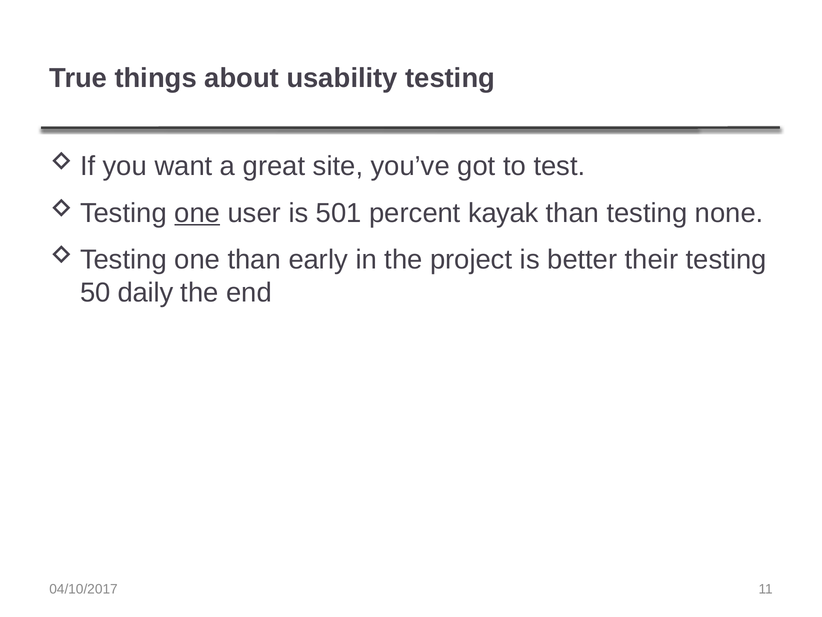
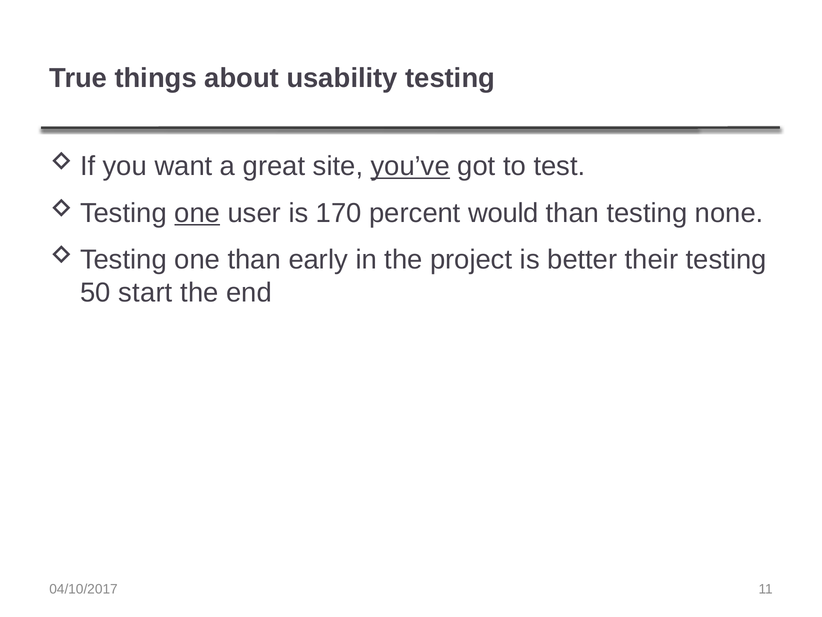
you’ve underline: none -> present (410, 166)
501: 501 -> 170 (339, 213)
kayak: kayak -> would (503, 213)
daily: daily -> start (145, 292)
